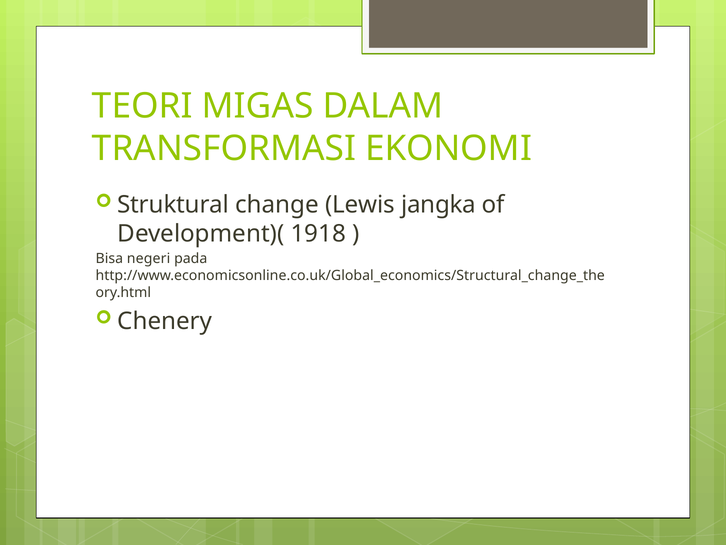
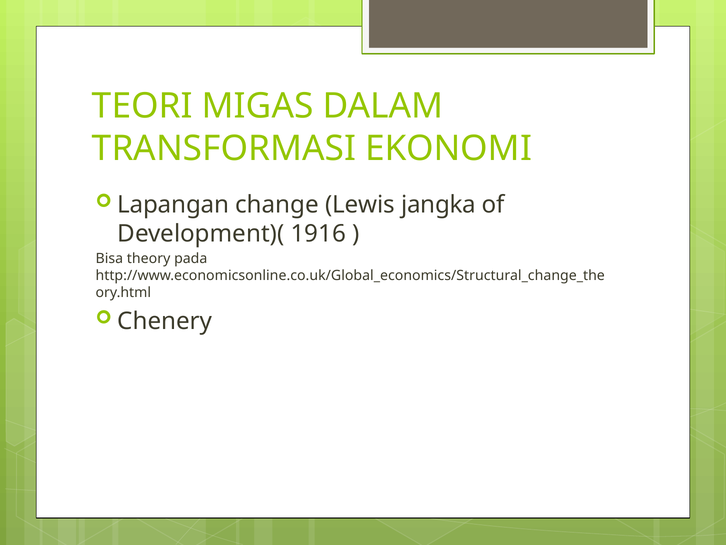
Struktural: Struktural -> Lapangan (173, 204)
1918: 1918 -> 1916 (318, 233)
negeri: negeri -> theory (149, 259)
